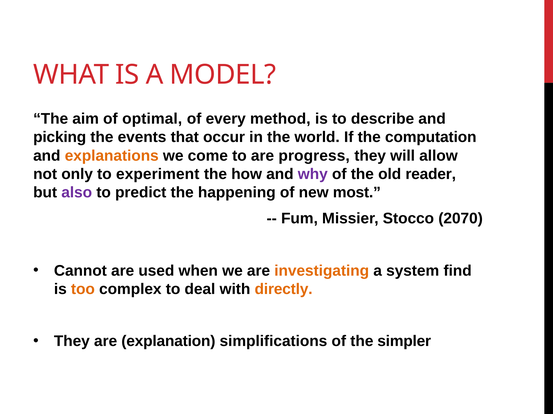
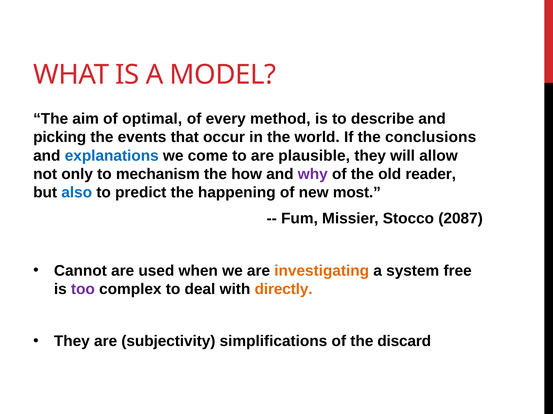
computation: computation -> conclusions (431, 137)
explanations colour: orange -> blue (112, 156)
progress: progress -> plausible (314, 156)
experiment: experiment -> mechanism (158, 174)
also colour: purple -> blue (77, 193)
2070: 2070 -> 2087 (461, 219)
find: find -> free (458, 271)
too colour: orange -> purple (83, 290)
explanation: explanation -> subjectivity (168, 342)
simpler: simpler -> discard (404, 342)
